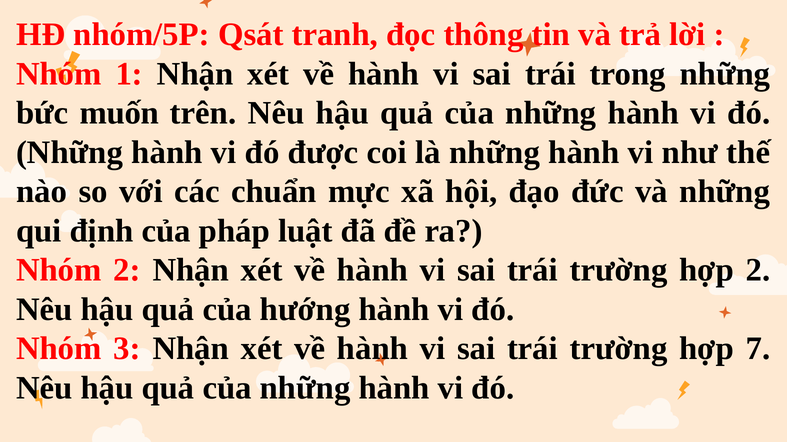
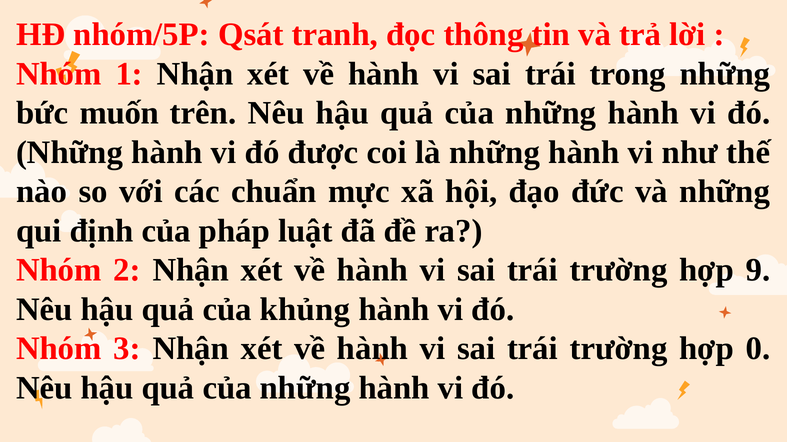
hợp 2: 2 -> 9 (758, 271)
hướng: hướng -> khủng (305, 310)
7: 7 -> 0 (758, 349)
